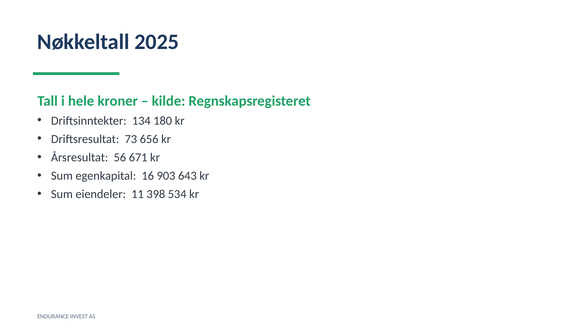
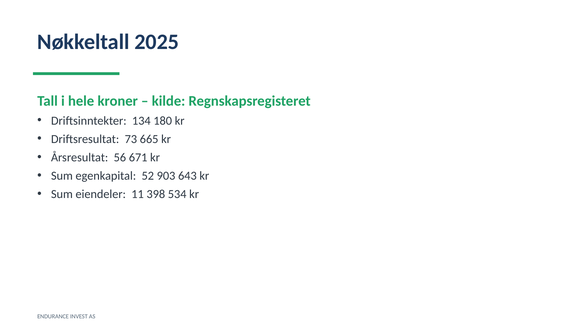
656: 656 -> 665 (149, 139)
16: 16 -> 52 (148, 175)
